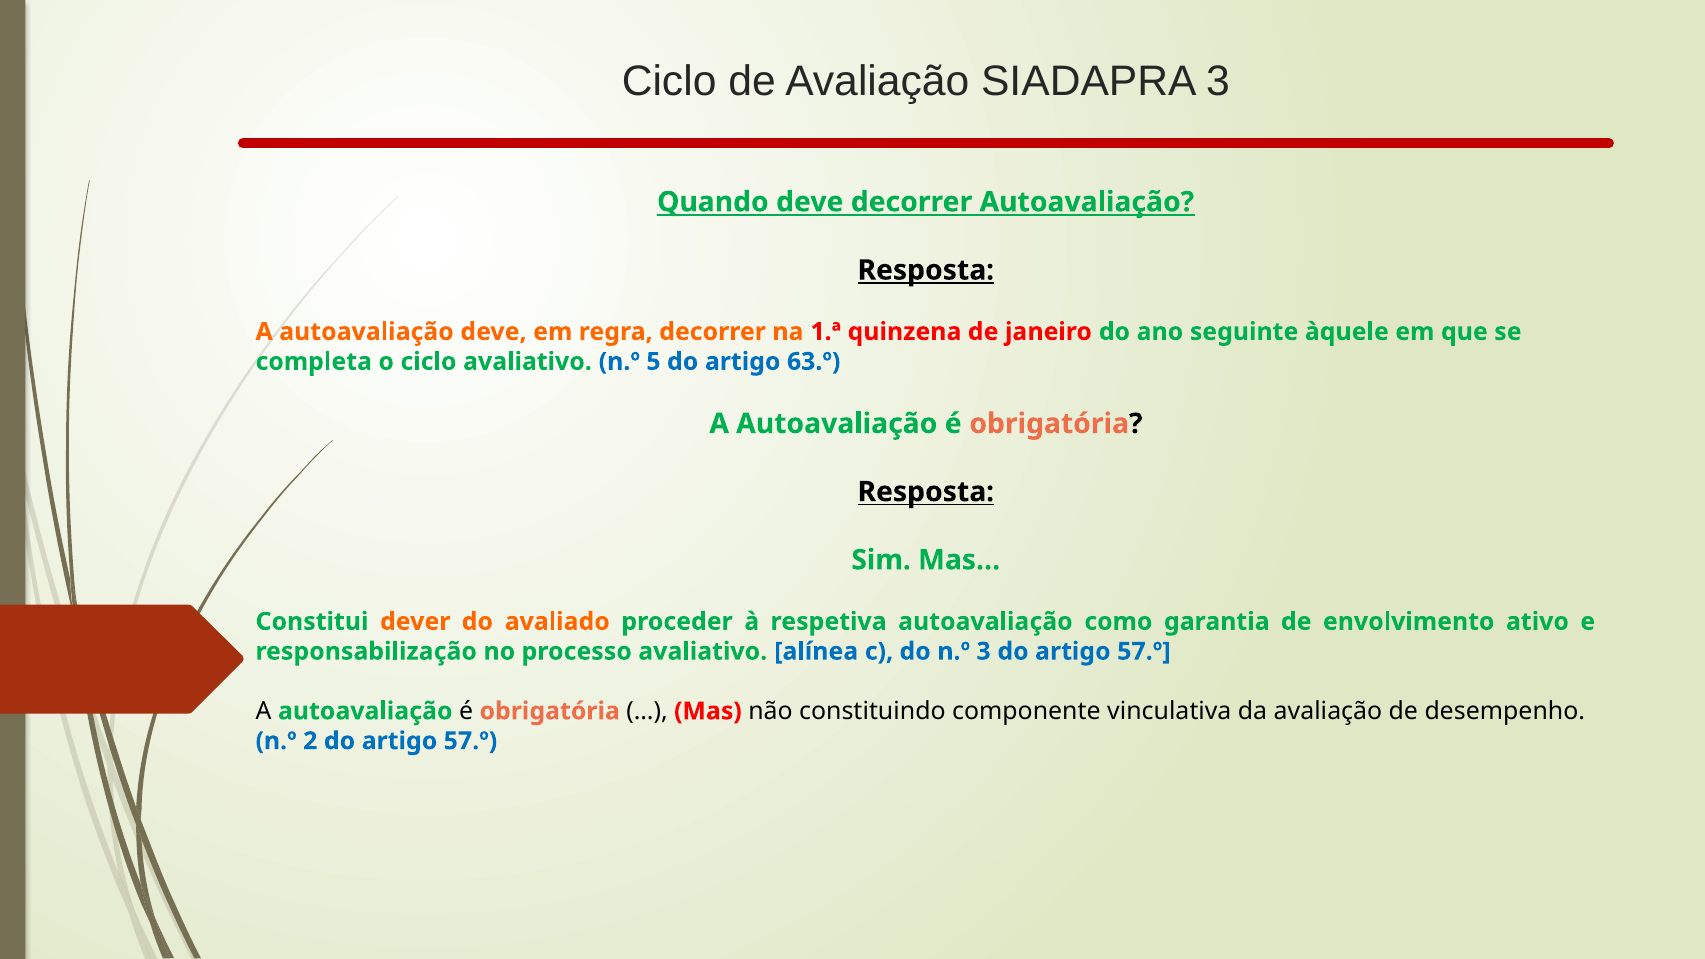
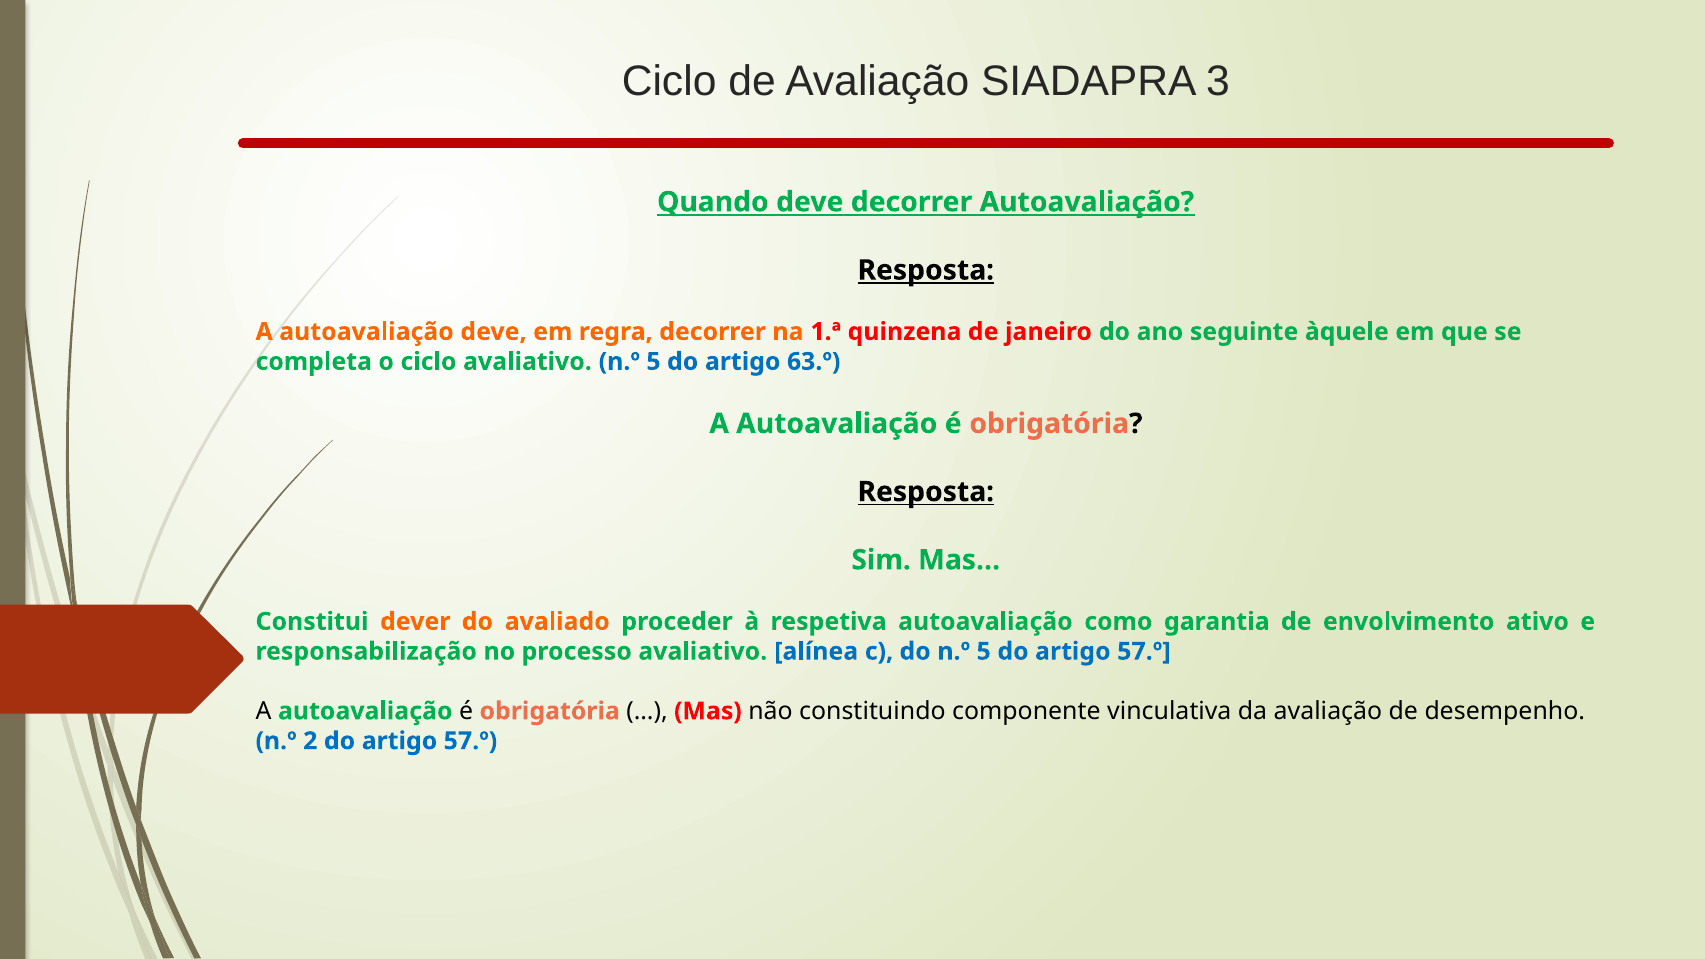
do n.º 3: 3 -> 5 (984, 651)
